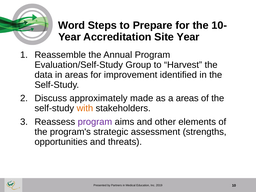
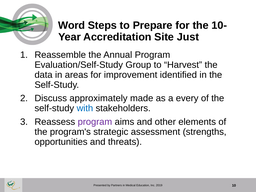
Site Year: Year -> Just (188, 37)
a areas: areas -> every (187, 98)
with colour: orange -> blue (85, 108)
